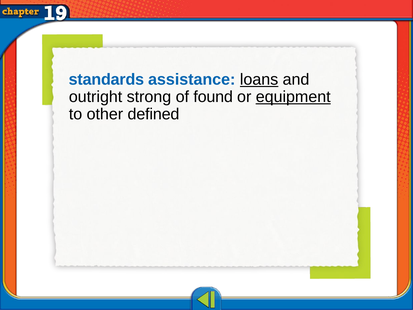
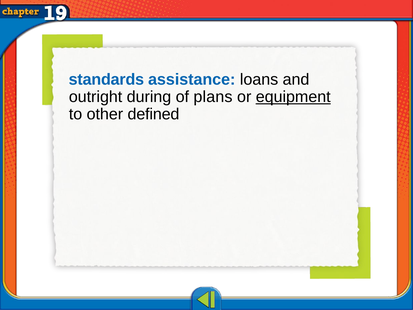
loans underline: present -> none (259, 79)
strong: strong -> during (149, 97)
found: found -> plans (213, 97)
